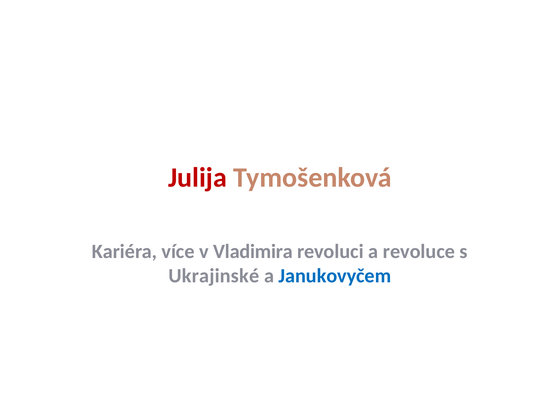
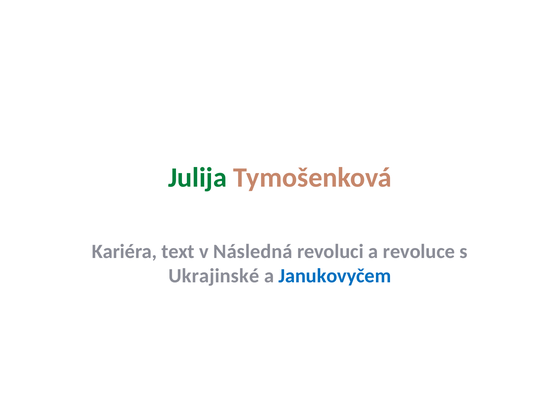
Julija colour: red -> green (197, 177)
více: více -> text (178, 252)
Vladimira: Vladimira -> Následná (253, 252)
